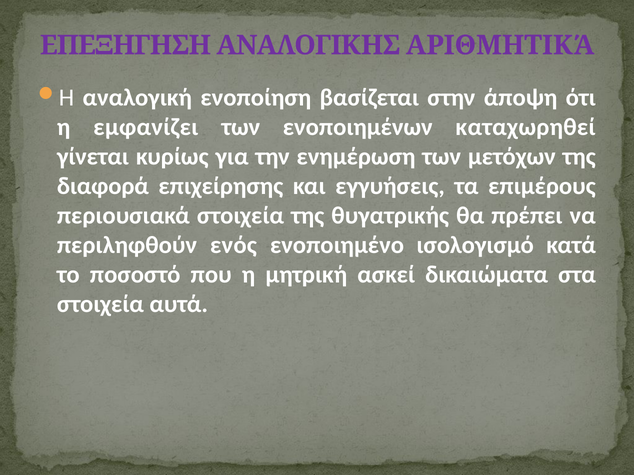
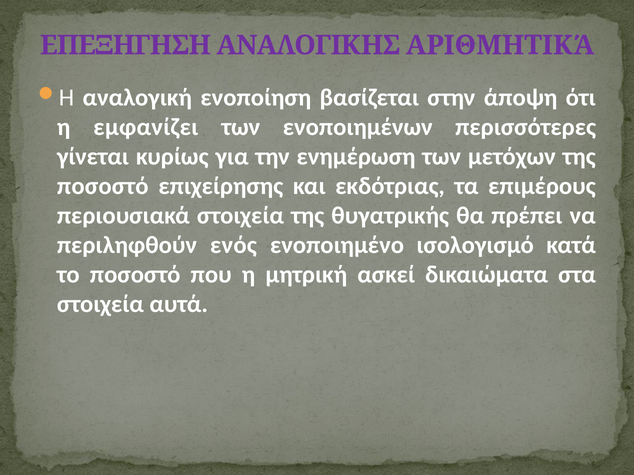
καταχωρηθεί: καταχωρηθεί -> περισσότερες (526, 127)
διαφορά: διαφορά -> ποσοστό (103, 186)
εγγυήσεις: εγγυήσεις -> εκδότριας (390, 186)
